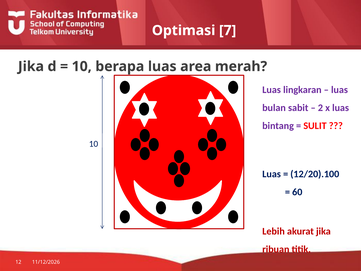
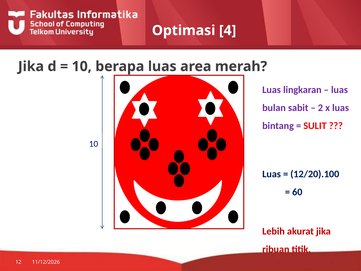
7: 7 -> 4 (228, 30)
